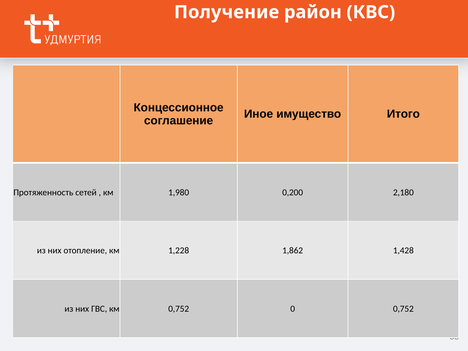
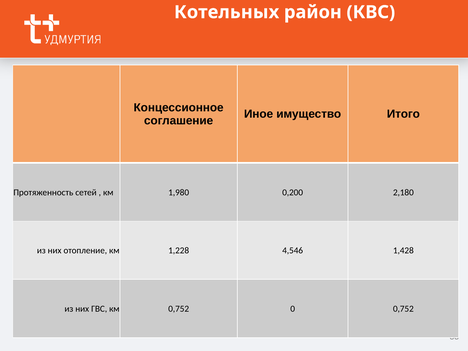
Получение: Получение -> Котельных (227, 12)
1,862: 1,862 -> 4,546 (293, 251)
